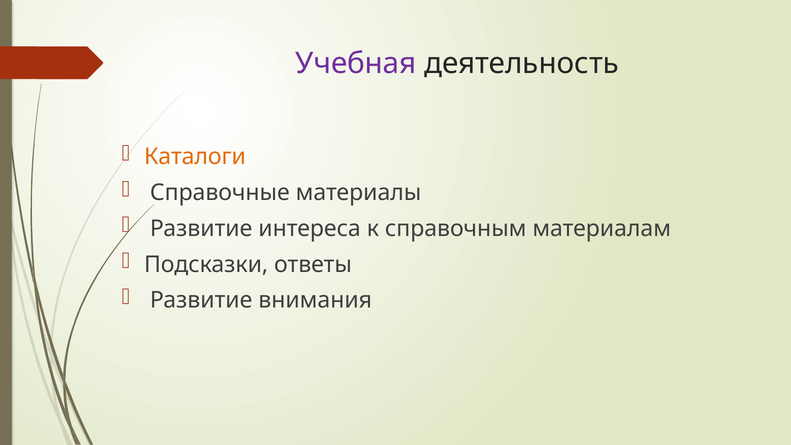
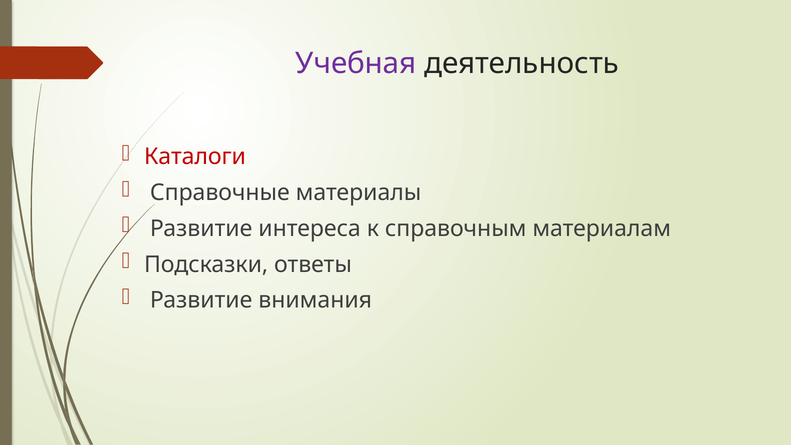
Каталоги colour: orange -> red (195, 157)
